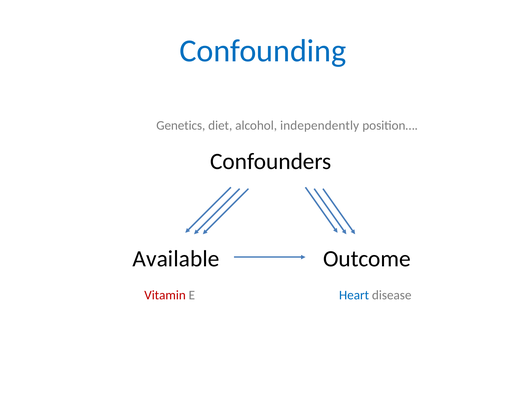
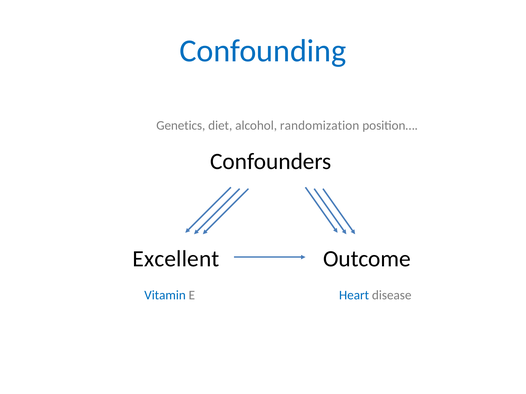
independently: independently -> randomization (320, 126)
Available: Available -> Excellent (176, 259)
Vitamin colour: red -> blue (165, 296)
